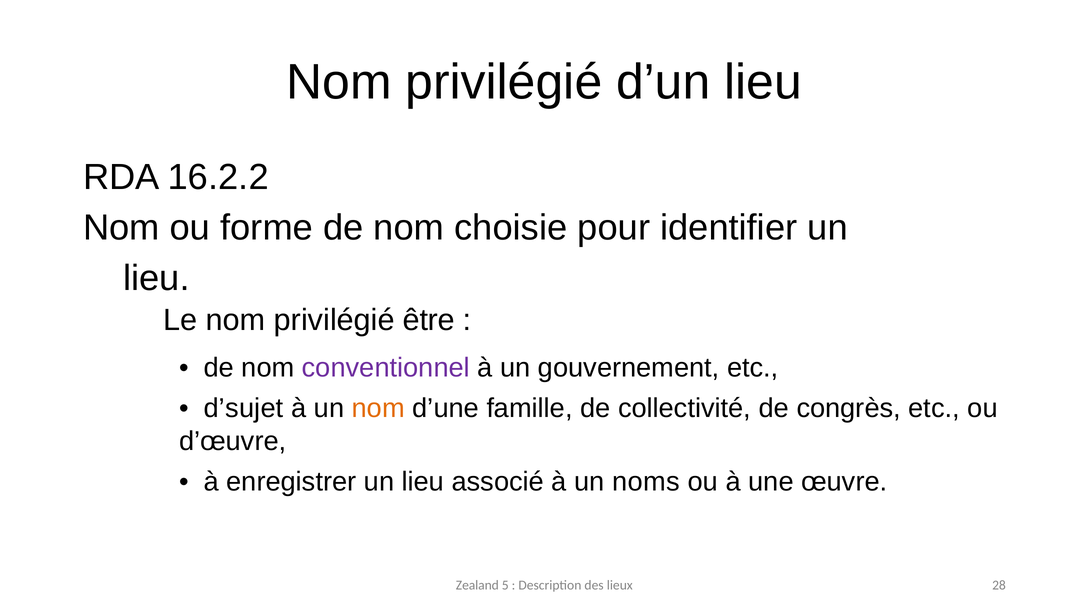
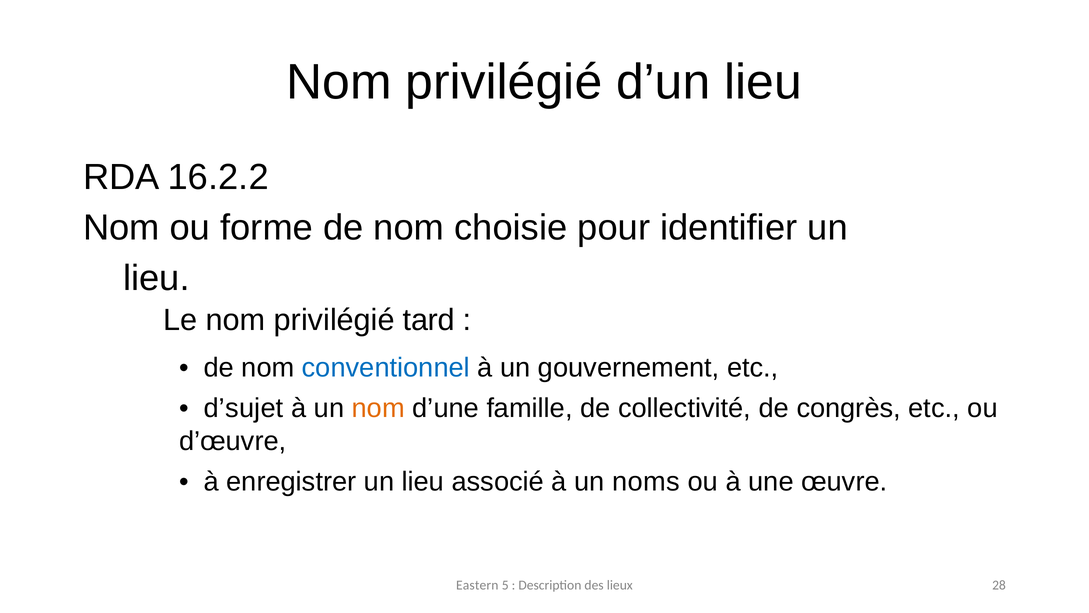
être: être -> tard (429, 320)
conventionnel colour: purple -> blue (386, 367)
Zealand: Zealand -> Eastern (477, 585)
